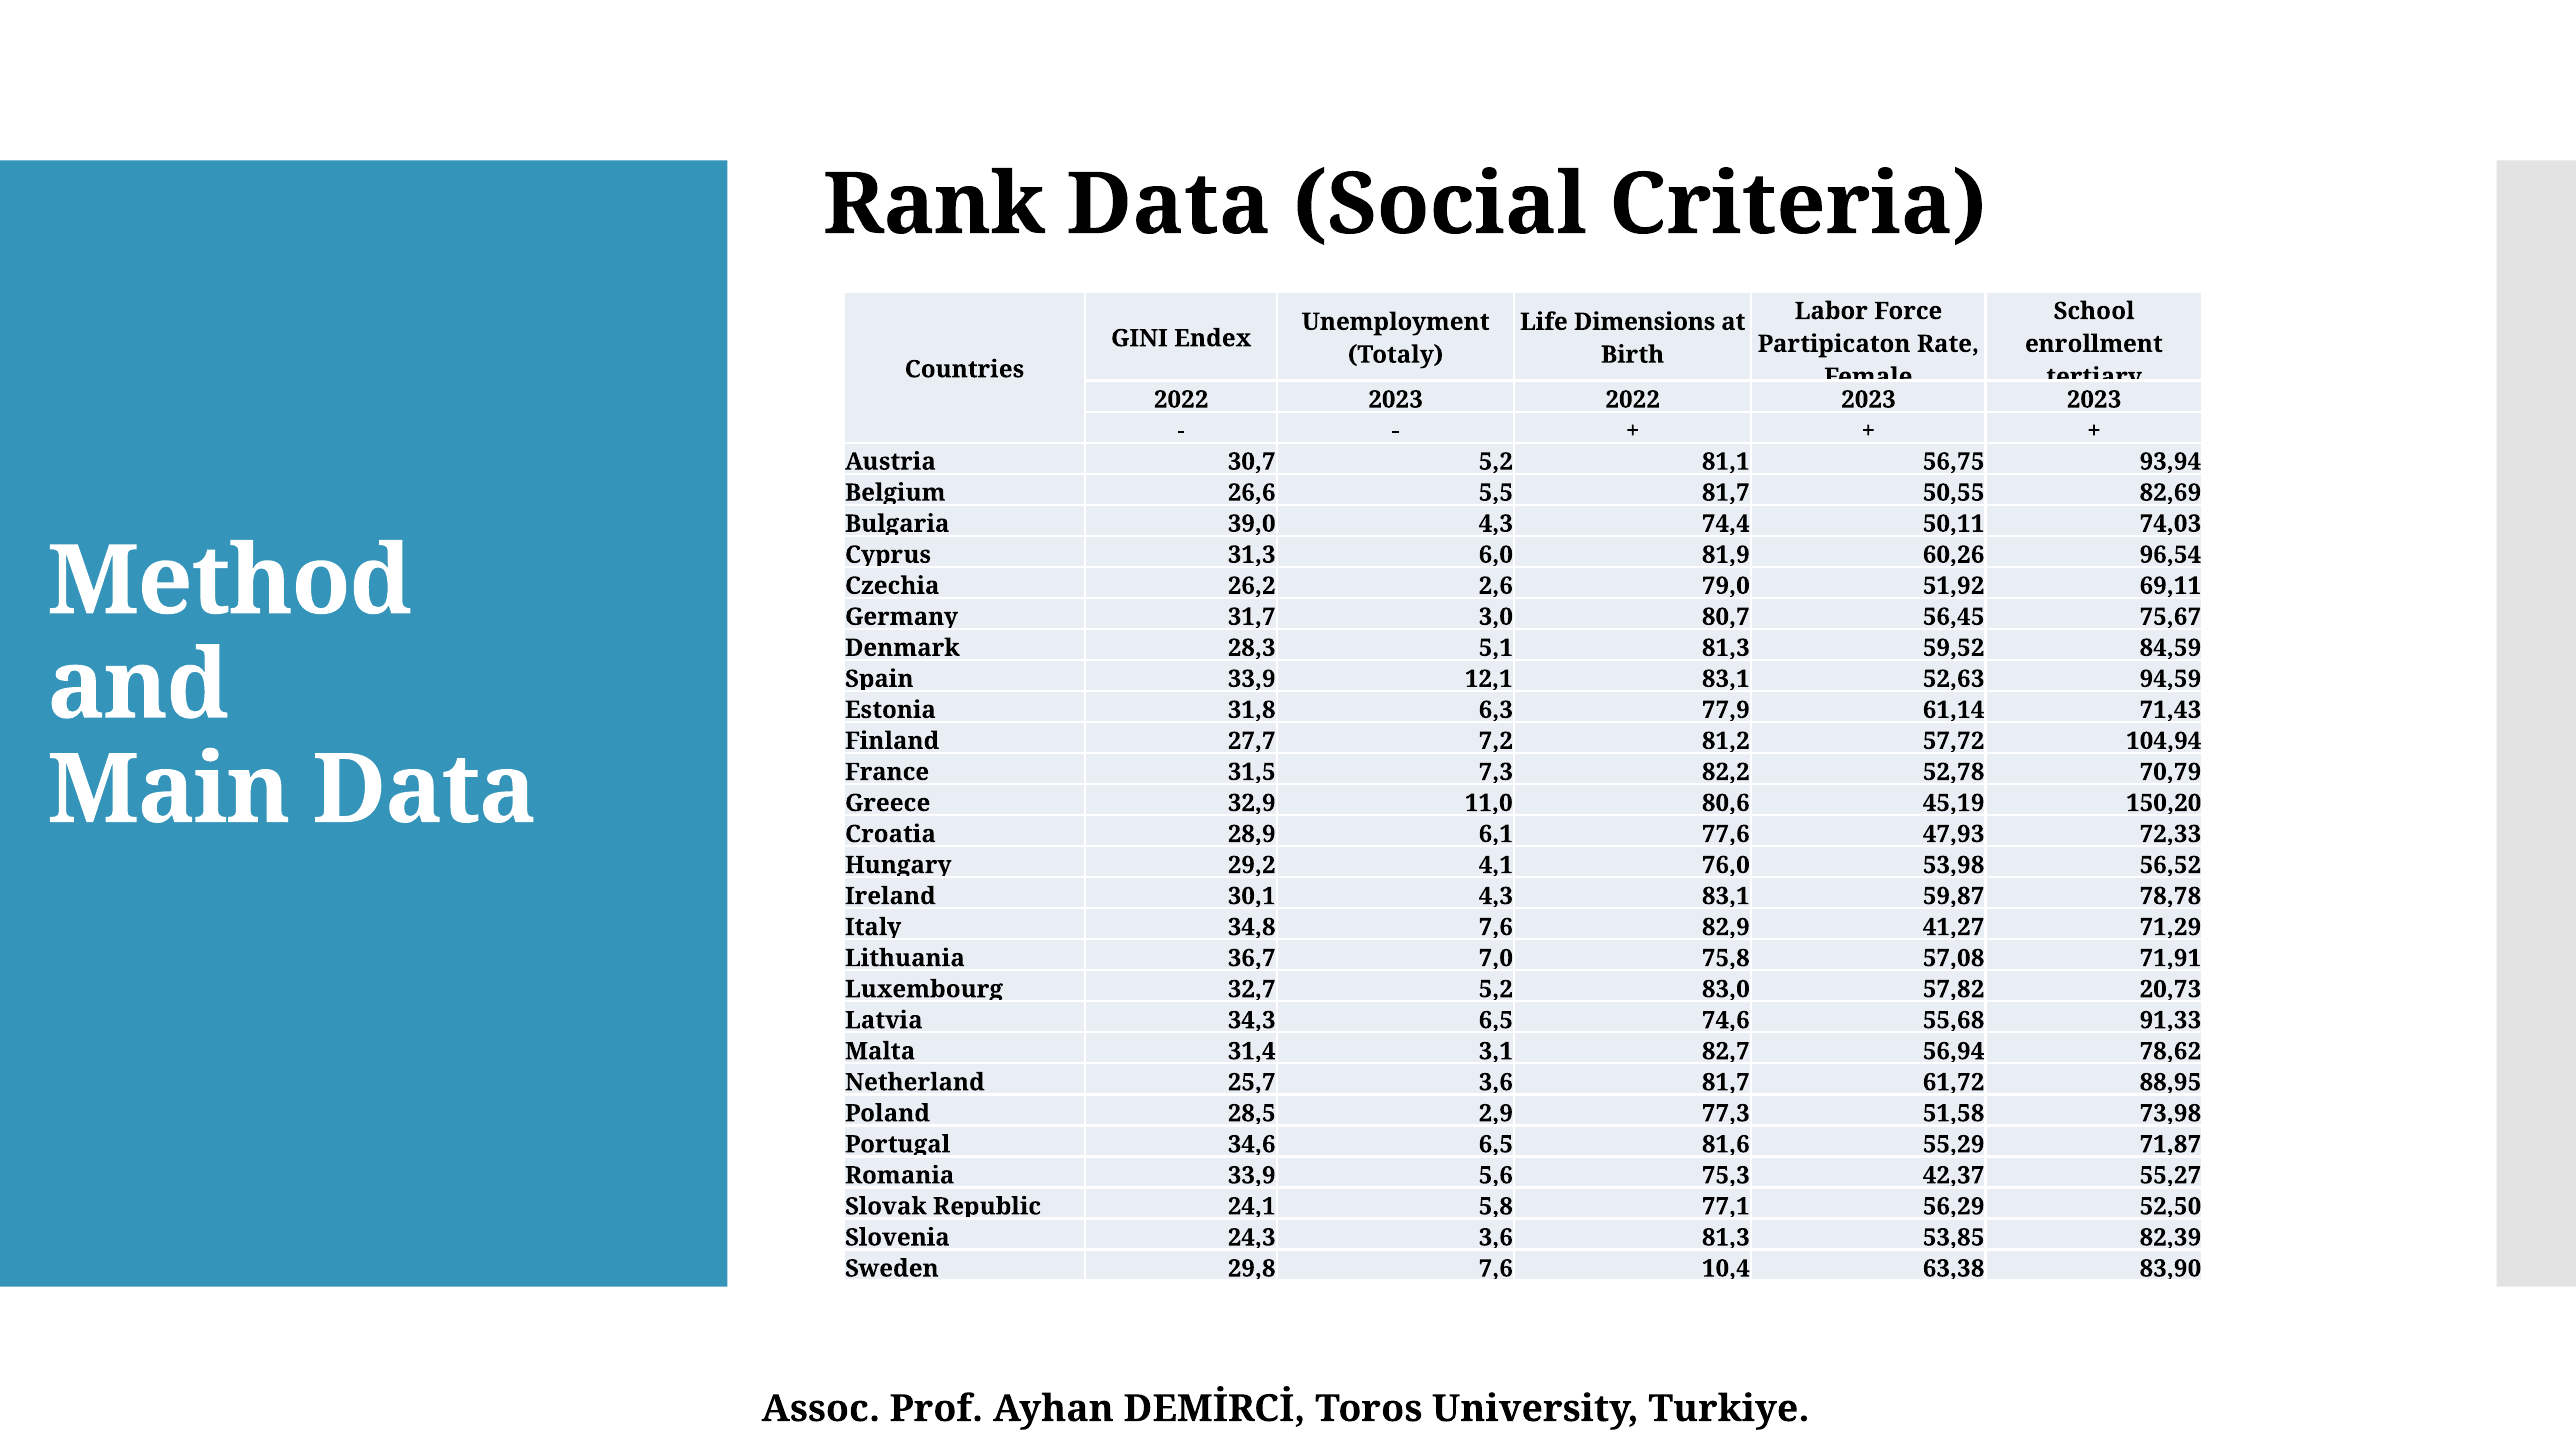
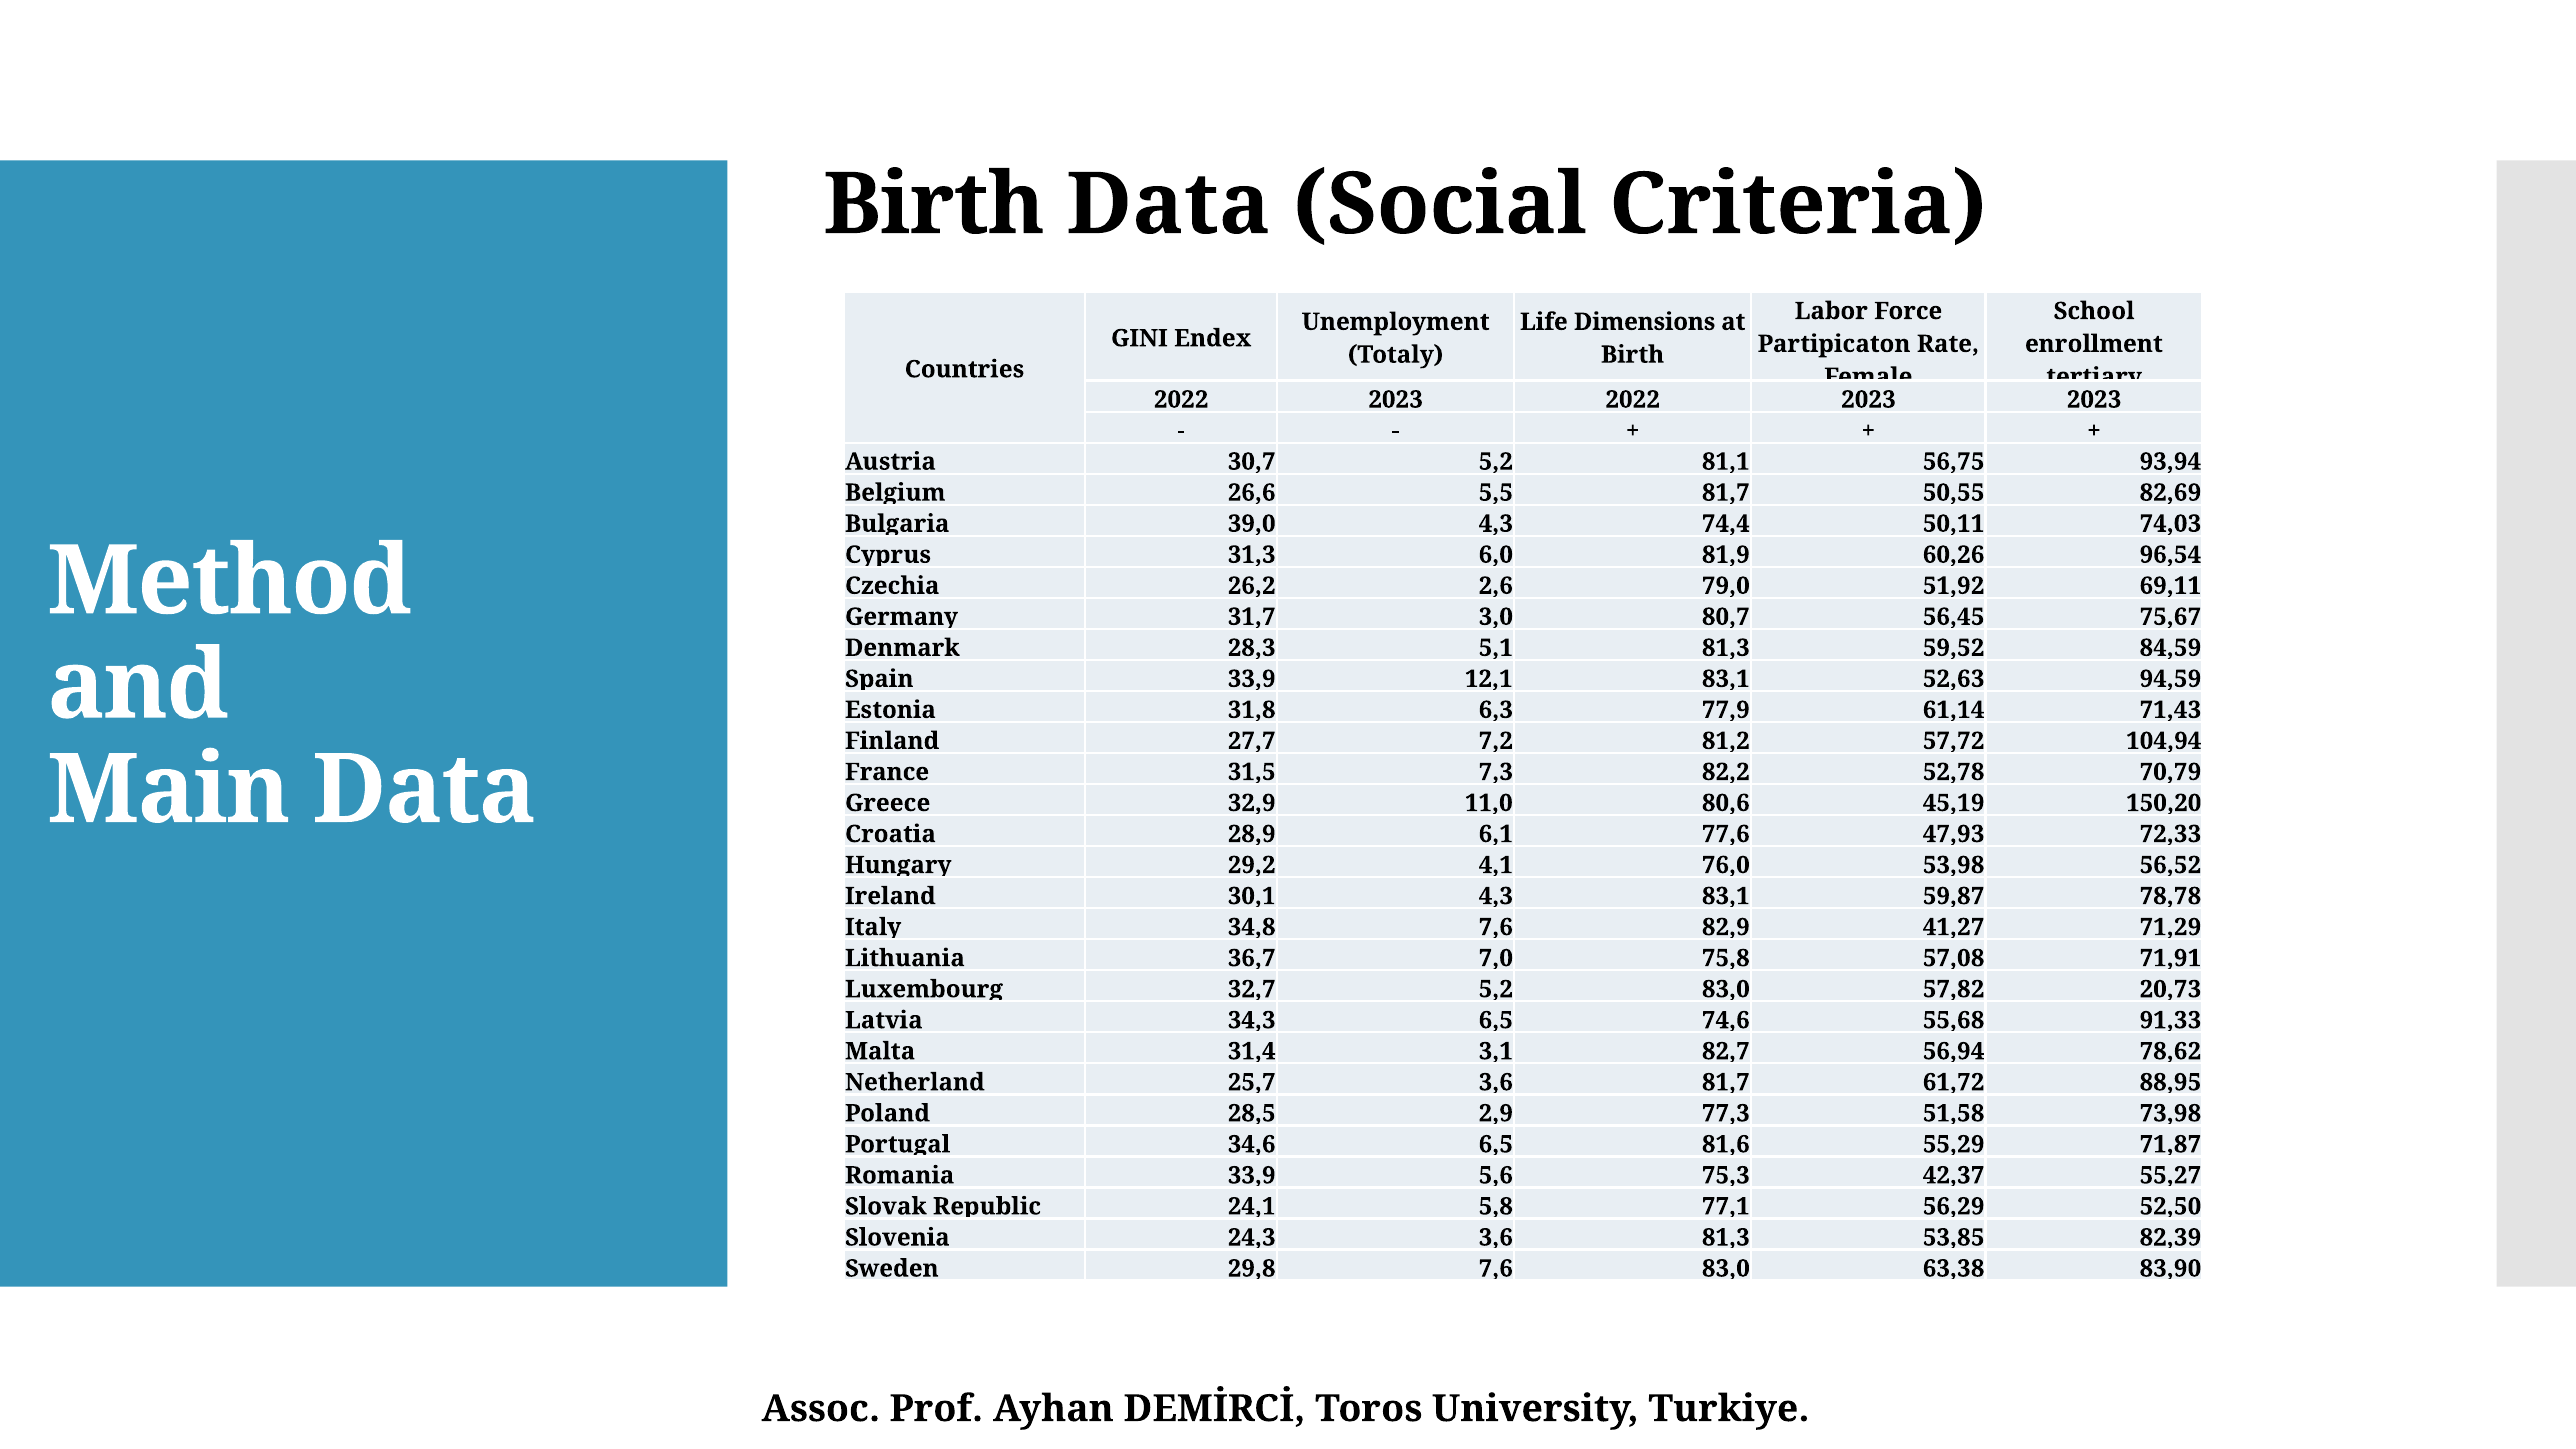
Rank: Rank -> Birth (934, 205)
7,6 10,4: 10,4 -> 83,0 (1726, 1269)
